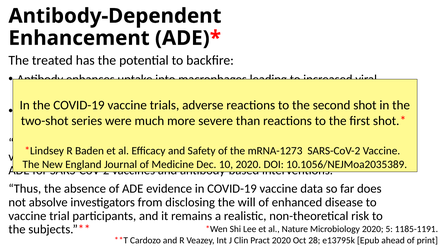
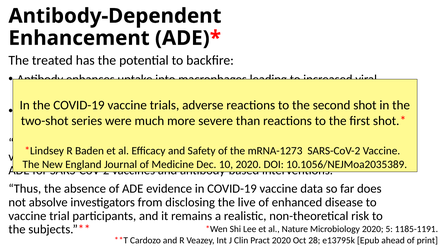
will: will -> live (247, 202)
